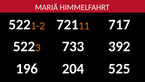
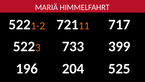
392: 392 -> 399 (119, 46)
